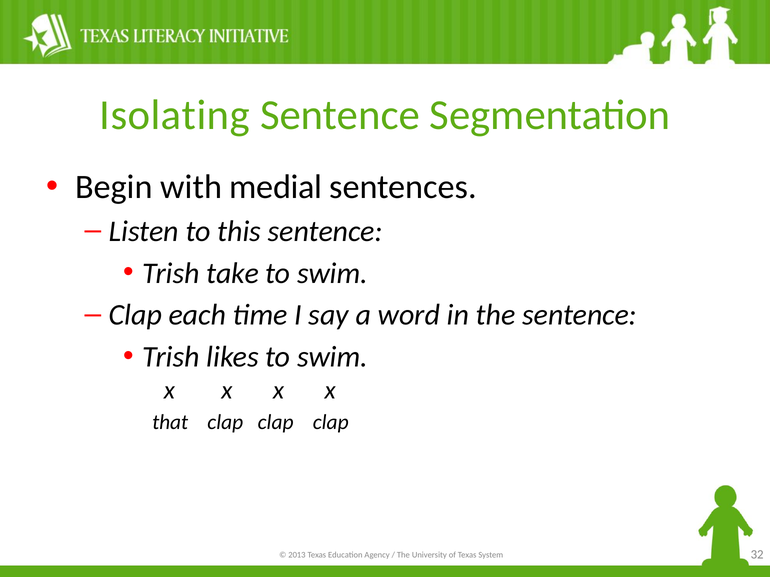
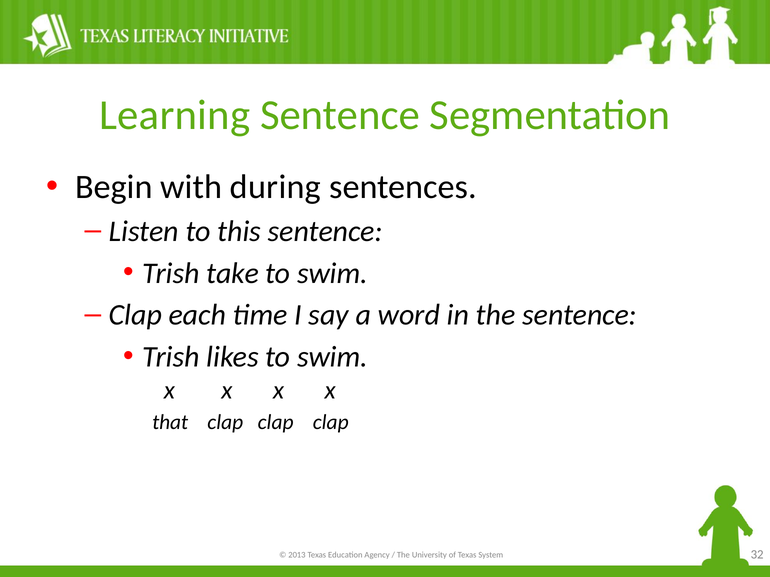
Isolating: Isolating -> Learning (175, 115)
medial: medial -> during (275, 187)
